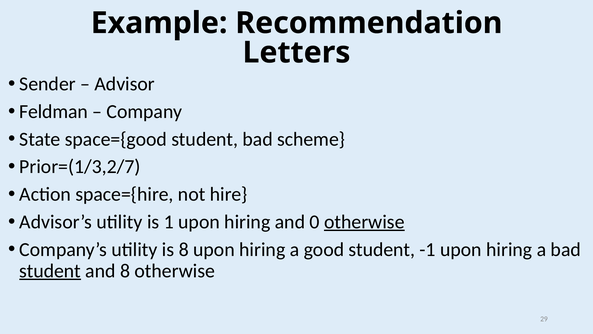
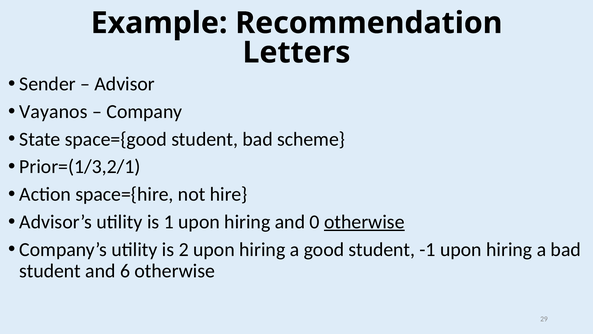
Feldman: Feldman -> Vayanos (53, 111)
Prior=(1/3,2/7: Prior=(1/3,2/7 -> Prior=(1/3,2/1 (80, 167)
is 8: 8 -> 2 (184, 249)
student underline: present -> none (50, 271)
and 8: 8 -> 6 (125, 271)
